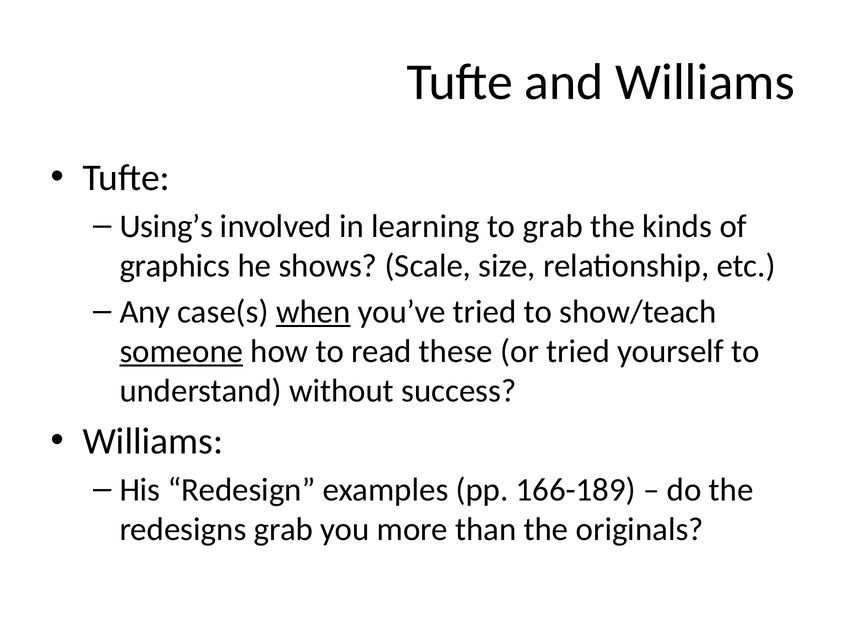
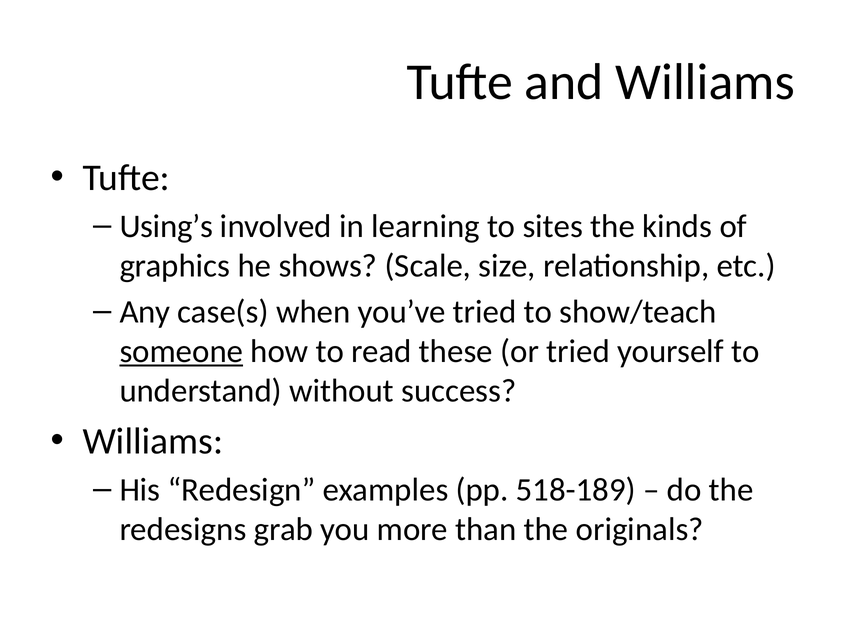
to grab: grab -> sites (553, 226)
when underline: present -> none (313, 312)
166-189: 166-189 -> 518-189 (576, 489)
